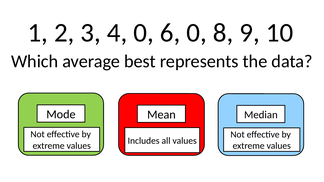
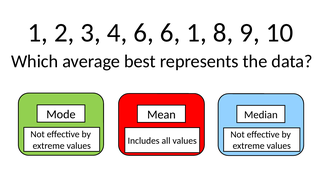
4 0: 0 -> 6 (144, 33)
6 0: 0 -> 1 (197, 33)
